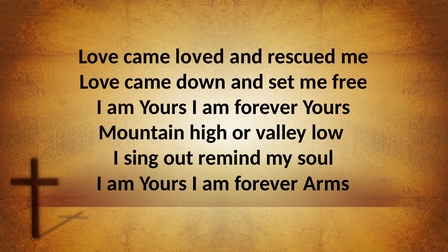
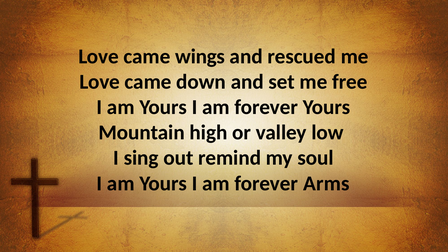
loved: loved -> wings (200, 56)
